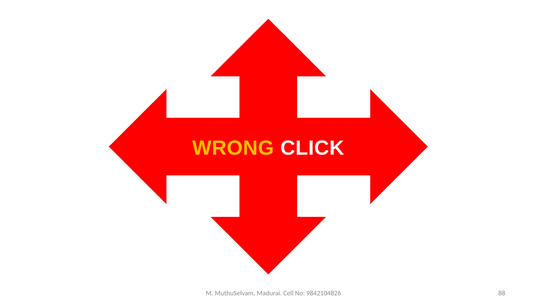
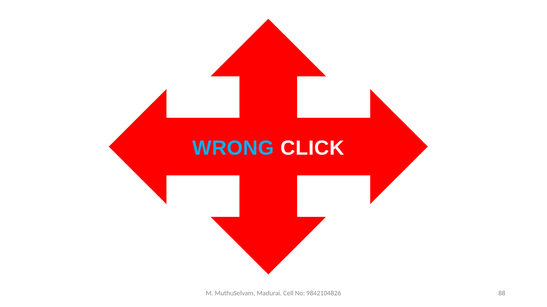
WRONG colour: yellow -> light blue (233, 148)
